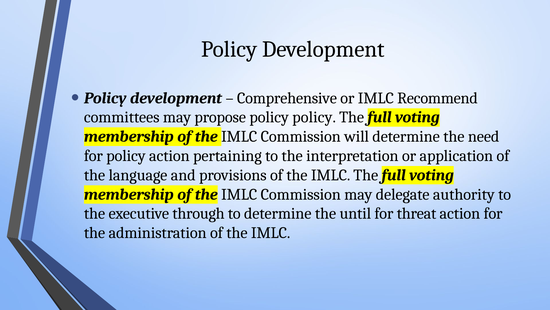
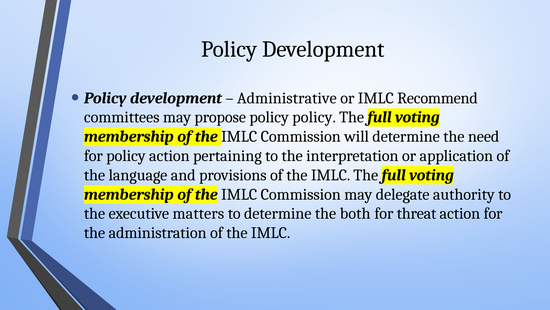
Comprehensive: Comprehensive -> Administrative (287, 98)
through: through -> matters (198, 213)
until: until -> both (355, 213)
